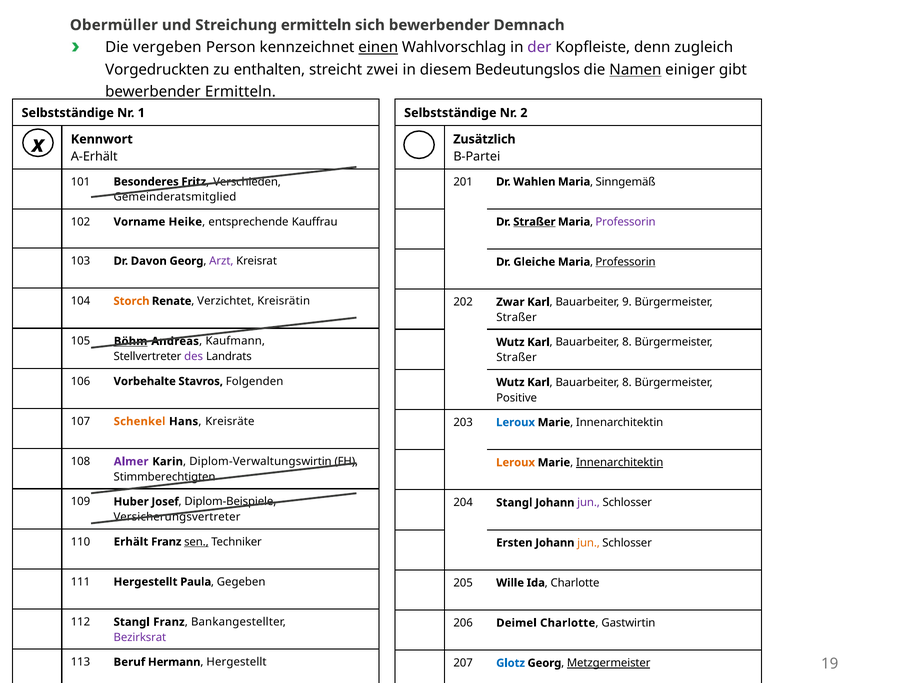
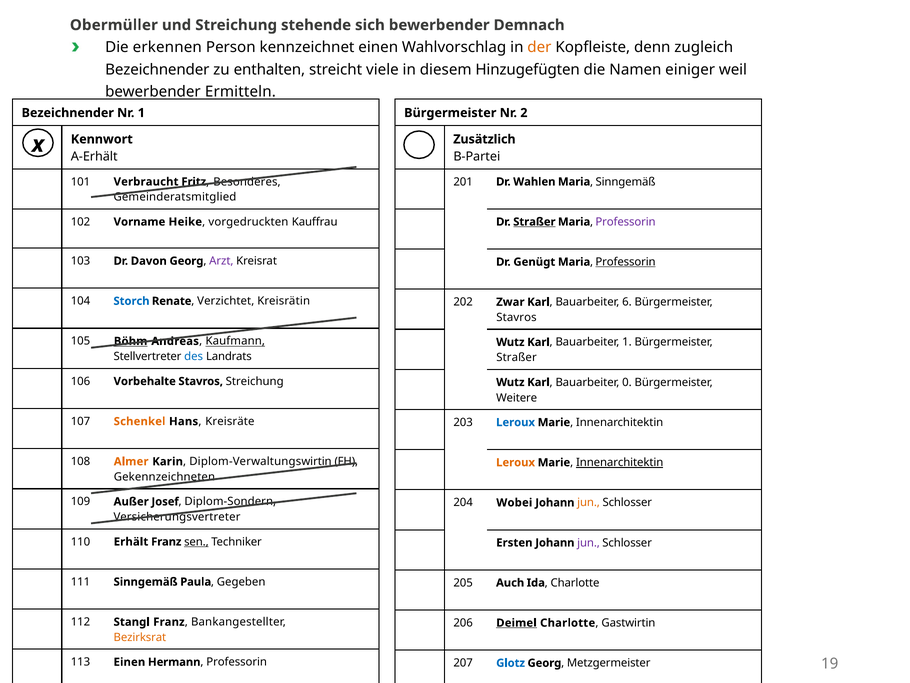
Streichung ermitteln: ermitteln -> stehende (316, 25)
vergeben: vergeben -> erkennen (167, 47)
einen underline: present -> none (378, 47)
der colour: purple -> orange (539, 47)
Vorgedruckten: Vorgedruckten -> Bezeichnender (157, 70)
zwei: zwei -> viele (382, 70)
Bedeutungslos: Bedeutungslos -> Hinzugefügten (528, 70)
Namen underline: present -> none (635, 70)
gibt: gibt -> weil (733, 70)
Selbstständige: Selbstständige -> Bezeichnender (68, 113)
Selbstständige: Selbstständige -> Bürgermeister (450, 113)
Besonderes: Besonderes -> Verbraucht (146, 182)
Verschieden: Verschieden -> Besonderes (247, 182)
entsprechende: entsprechende -> vorgedruckten (248, 222)
Gleiche: Gleiche -> Genügt (534, 262)
Storch colour: orange -> blue (132, 301)
9: 9 -> 6 (627, 302)
Straßer: Straßer -> Stavros (516, 317)
Kaufmann underline: none -> present (235, 341)
8: 8 -> 1 (627, 342)
des colour: purple -> blue (194, 356)
Stavros Folgenden: Folgenden -> Streichung (255, 381)
8: 8 -> 0 (627, 382)
Positive: Positive -> Weitere (517, 398)
Almer colour: purple -> orange (131, 461)
Stimmberechtigten: Stimmberechtigten -> Gekennzeichneten (164, 477)
Huber: Huber -> Außer (131, 501)
Diplom-Beispiele: Diplom-Beispiele -> Diplom-Sondern (230, 501)
204 Stangl: Stangl -> Wobei (514, 502)
jun colour: purple -> orange (589, 502)
jun colour: orange -> purple (589, 542)
111 Hergestellt: Hergestellt -> Sinngemäß (146, 581)
Wille: Wille -> Auch (510, 582)
Deimel underline: none -> present (516, 623)
Bezirksrat colour: purple -> orange (140, 637)
113 Beruf: Beruf -> Einen (129, 662)
Hermann Hergestellt: Hergestellt -> Professorin (237, 662)
Metzgermeister underline: present -> none (609, 663)
